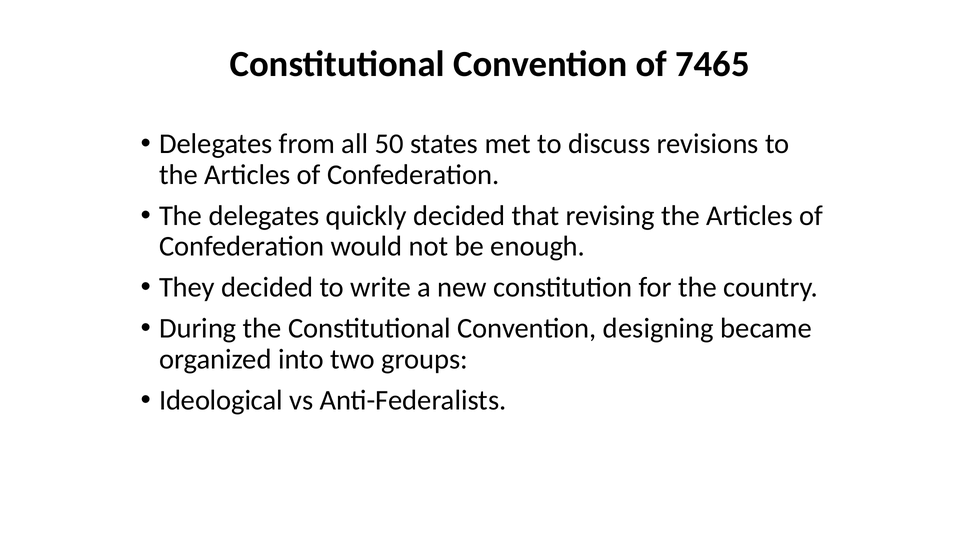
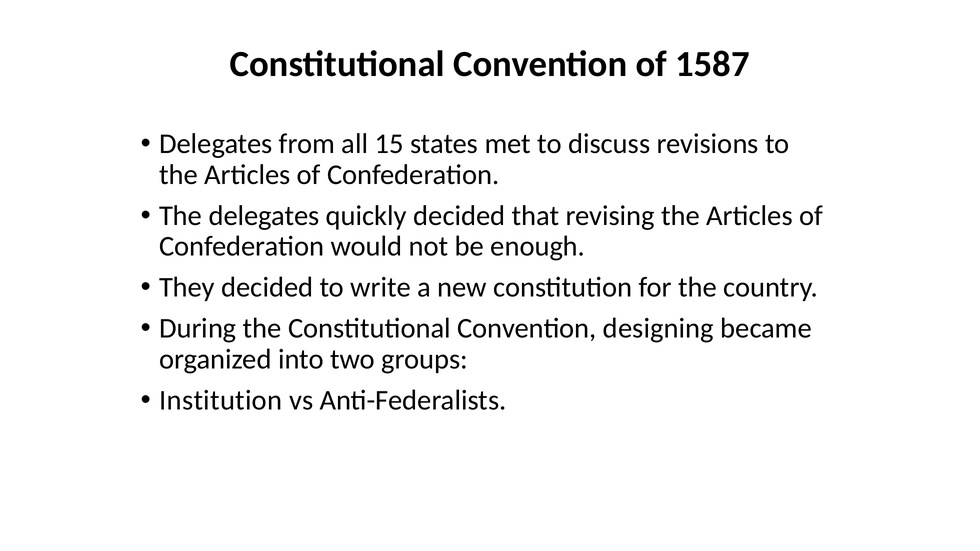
7465: 7465 -> 1587 (712, 64)
50: 50 -> 15 (389, 144)
Ideological: Ideological -> Institution (221, 401)
